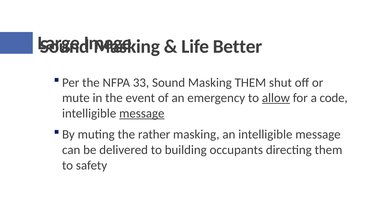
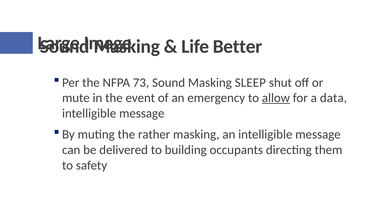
33: 33 -> 73 (141, 83)
Masking THEM: THEM -> SLEEP (250, 83)
code: code -> data (333, 98)
message underline: present -> none (142, 113)
